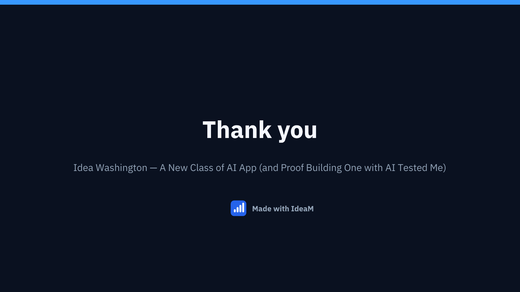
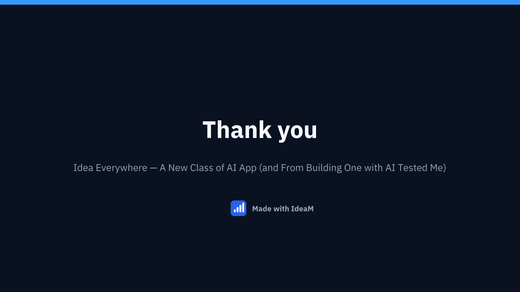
Washington: Washington -> Everywhere (122, 168)
Proof: Proof -> From (292, 168)
